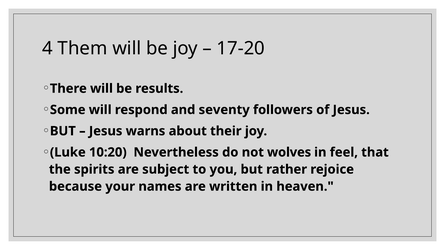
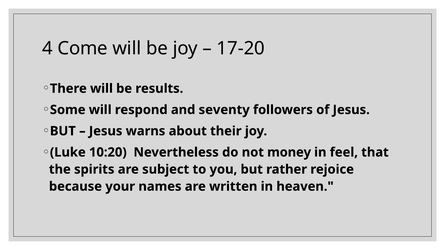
Them: Them -> Come (83, 48)
wolves: wolves -> money (289, 152)
